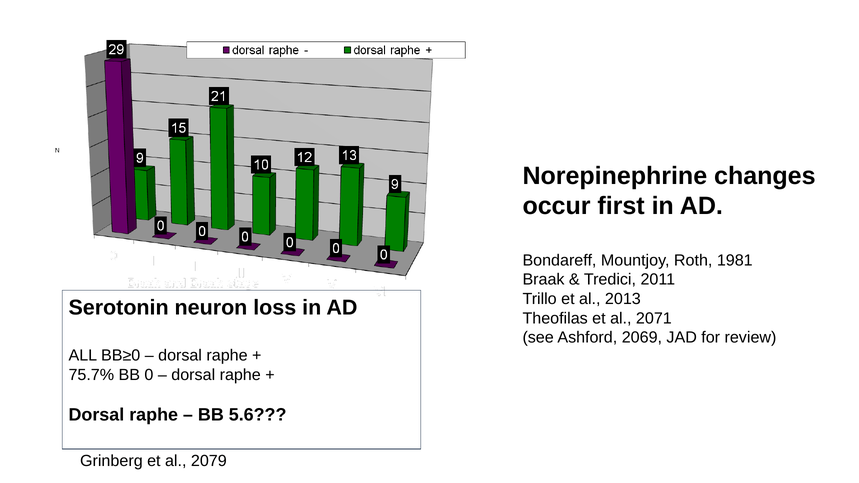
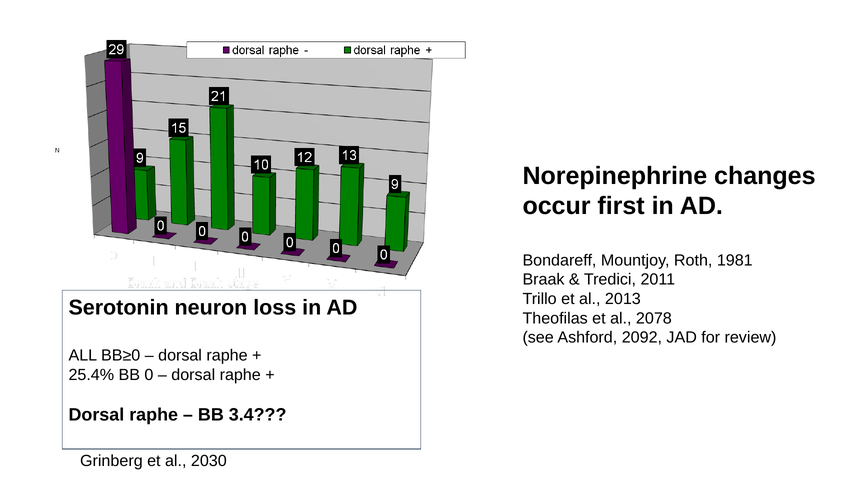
2071: 2071 -> 2078 (654, 318)
2069: 2069 -> 2092 (642, 338)
75.7%: 75.7% -> 25.4% (91, 375)
5.6: 5.6 -> 3.4 (258, 415)
2079: 2079 -> 2030 (209, 461)
